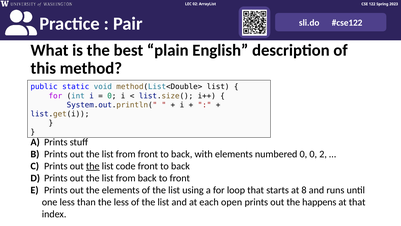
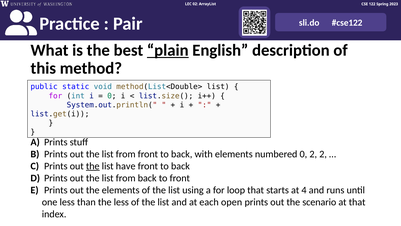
plain underline: none -> present (168, 50)
0 0: 0 -> 2 (313, 154)
code: code -> have (126, 166)
8: 8 -> 4 (304, 190)
happens: happens -> scenario (319, 202)
